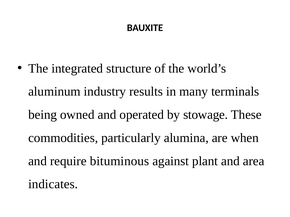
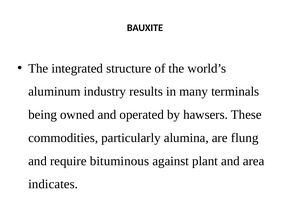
stowage: stowage -> hawsers (206, 115)
when: when -> flung (245, 138)
